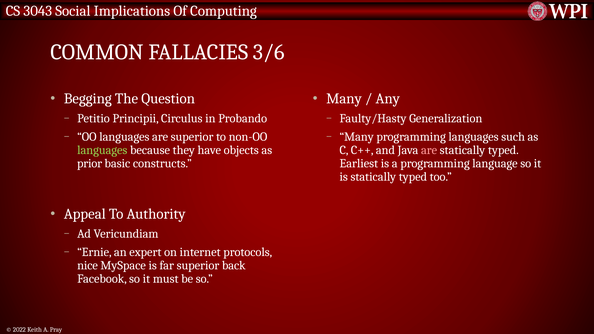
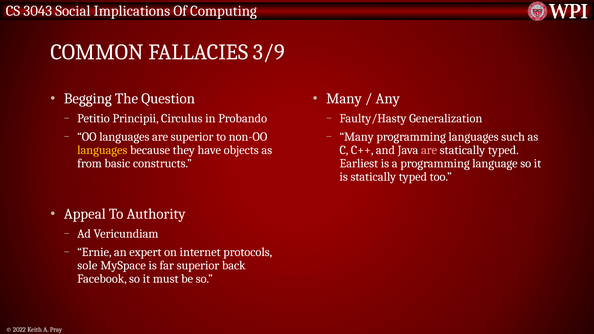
3/6: 3/6 -> 3/9 (269, 52)
languages colour: light green -> yellow (102, 150)
prior: prior -> from (90, 164)
nice: nice -> sole (87, 265)
